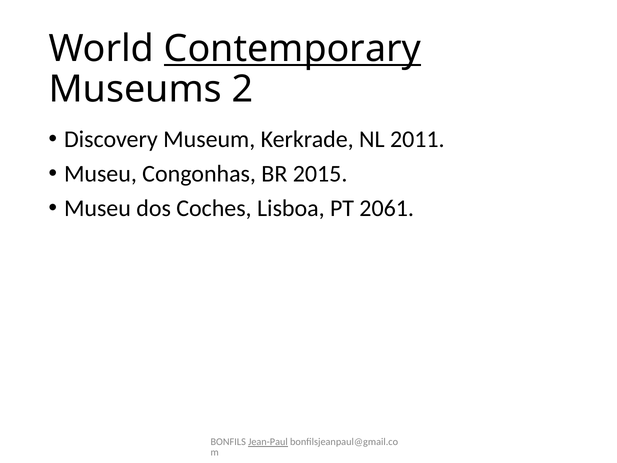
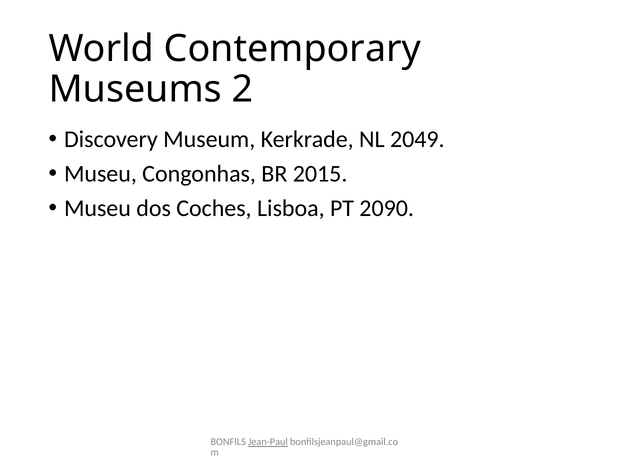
Contemporary underline: present -> none (292, 49)
2011: 2011 -> 2049 (417, 139)
2061: 2061 -> 2090 (387, 208)
